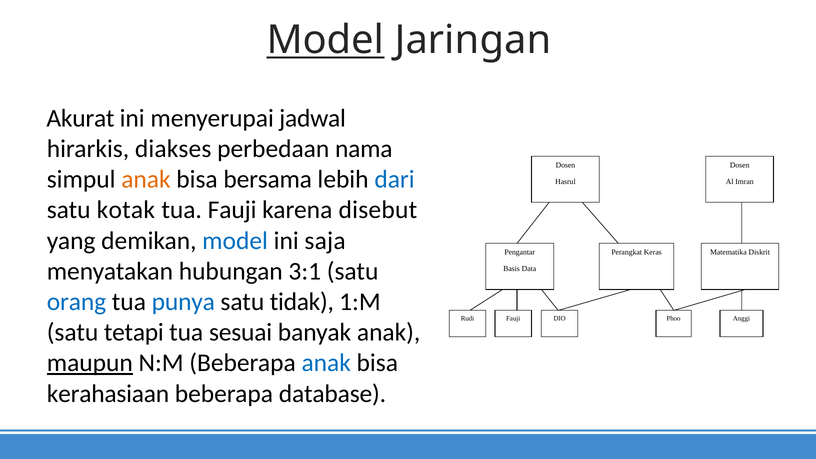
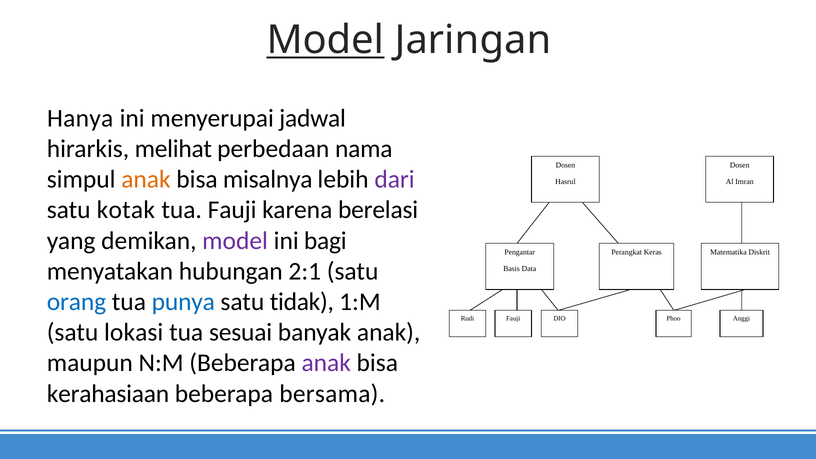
Akurat: Akurat -> Hanya (80, 118)
diakses: diakses -> melihat (173, 149)
bersama: bersama -> misalnya (268, 179)
dari colour: blue -> purple (395, 179)
disebut: disebut -> berelasi (378, 210)
model colour: blue -> purple (235, 241)
saja: saja -> bagi (325, 241)
3:1: 3:1 -> 2:1 (305, 271)
tetapi: tetapi -> lokasi (134, 332)
maupun underline: present -> none (90, 363)
anak colour: blue -> purple (326, 363)
database: database -> bersama (332, 394)
